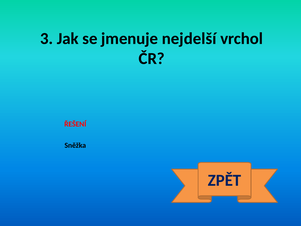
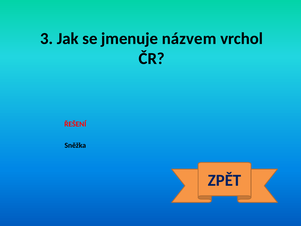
nejdelší: nejdelší -> názvem (189, 39)
